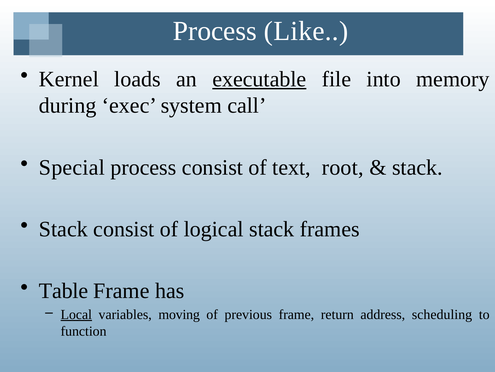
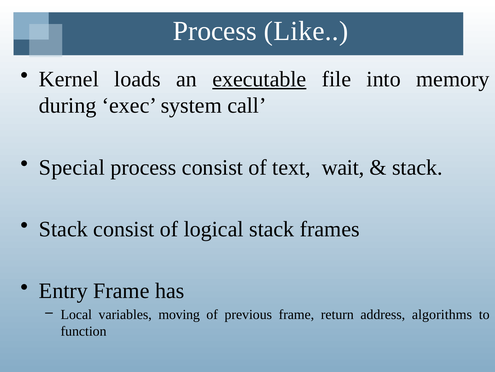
root: root -> wait (343, 167)
Table: Table -> Entry (63, 290)
Local underline: present -> none (76, 314)
scheduling: scheduling -> algorithms (442, 314)
